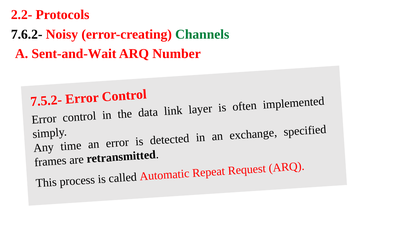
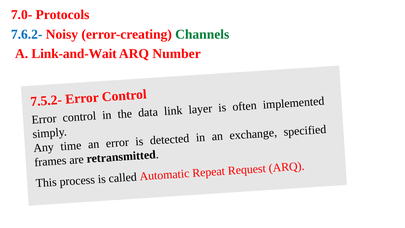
2.2-: 2.2- -> 7.0- (22, 15)
7.6.2- colour: black -> blue (27, 34)
Sent-and-Wait: Sent-and-Wait -> Link-and-Wait (74, 54)
